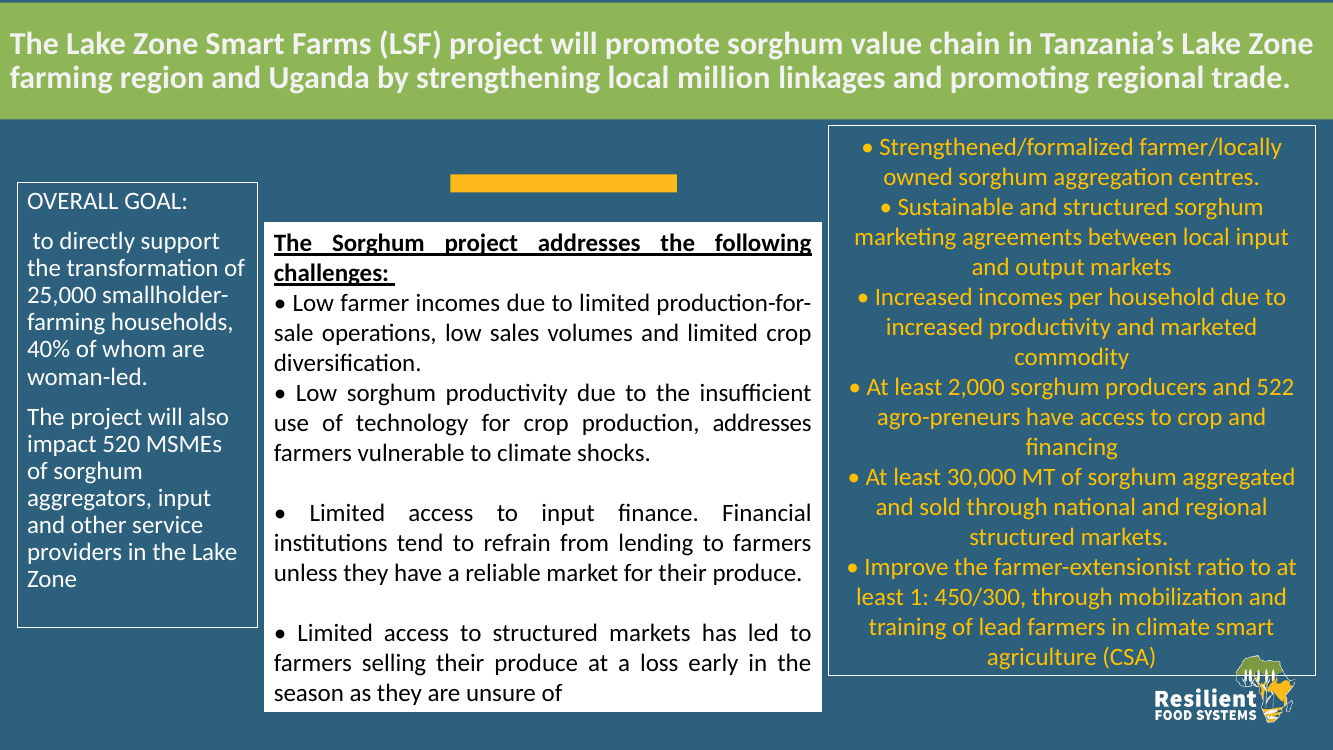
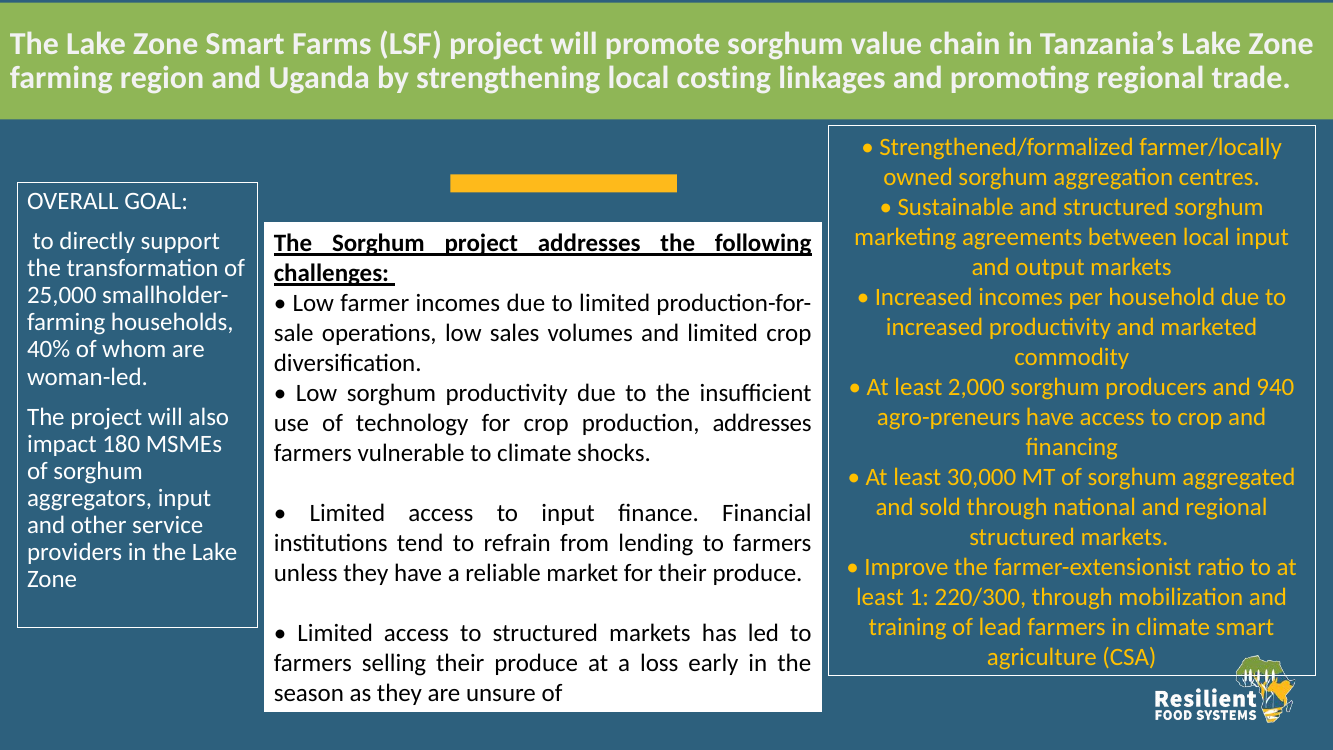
million: million -> costing (724, 78)
522: 522 -> 940 (1275, 387)
520: 520 -> 180 (121, 445)
450/300: 450/300 -> 220/300 (980, 597)
